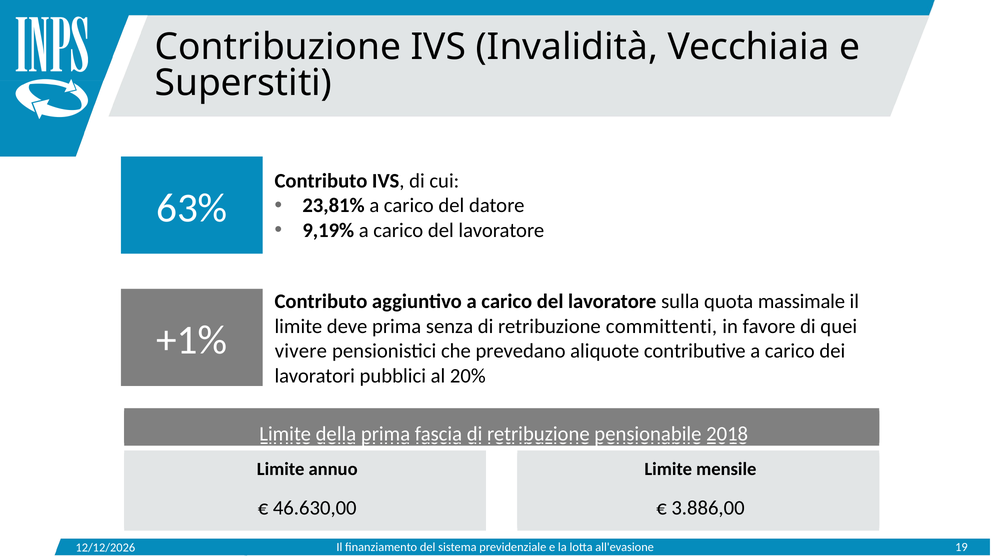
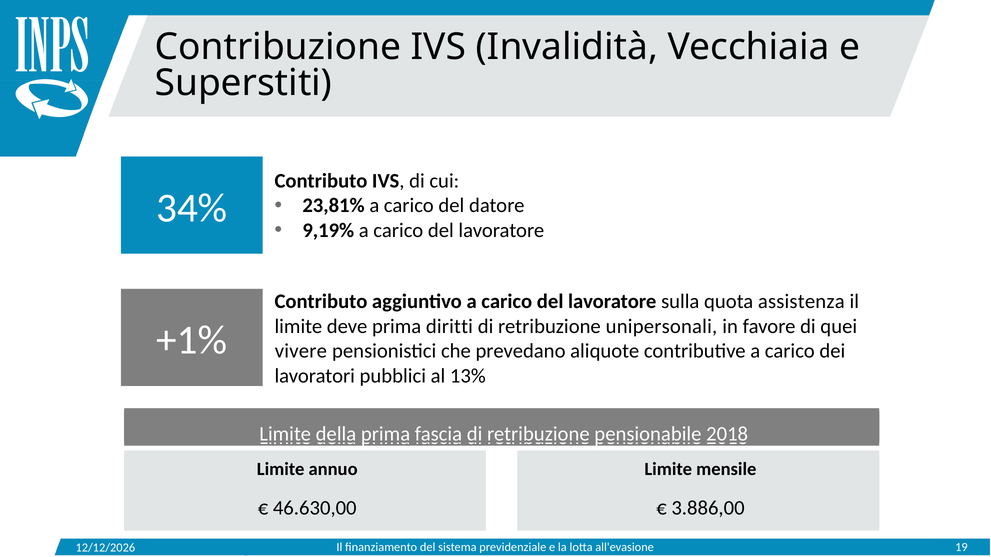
63%: 63% -> 34% (192, 208)
massimale: massimale -> assistenza (801, 302)
senza: senza -> diritti (449, 327)
committenti: committenti -> unipersonali (661, 327)
20%: 20% -> 13% (468, 376)
